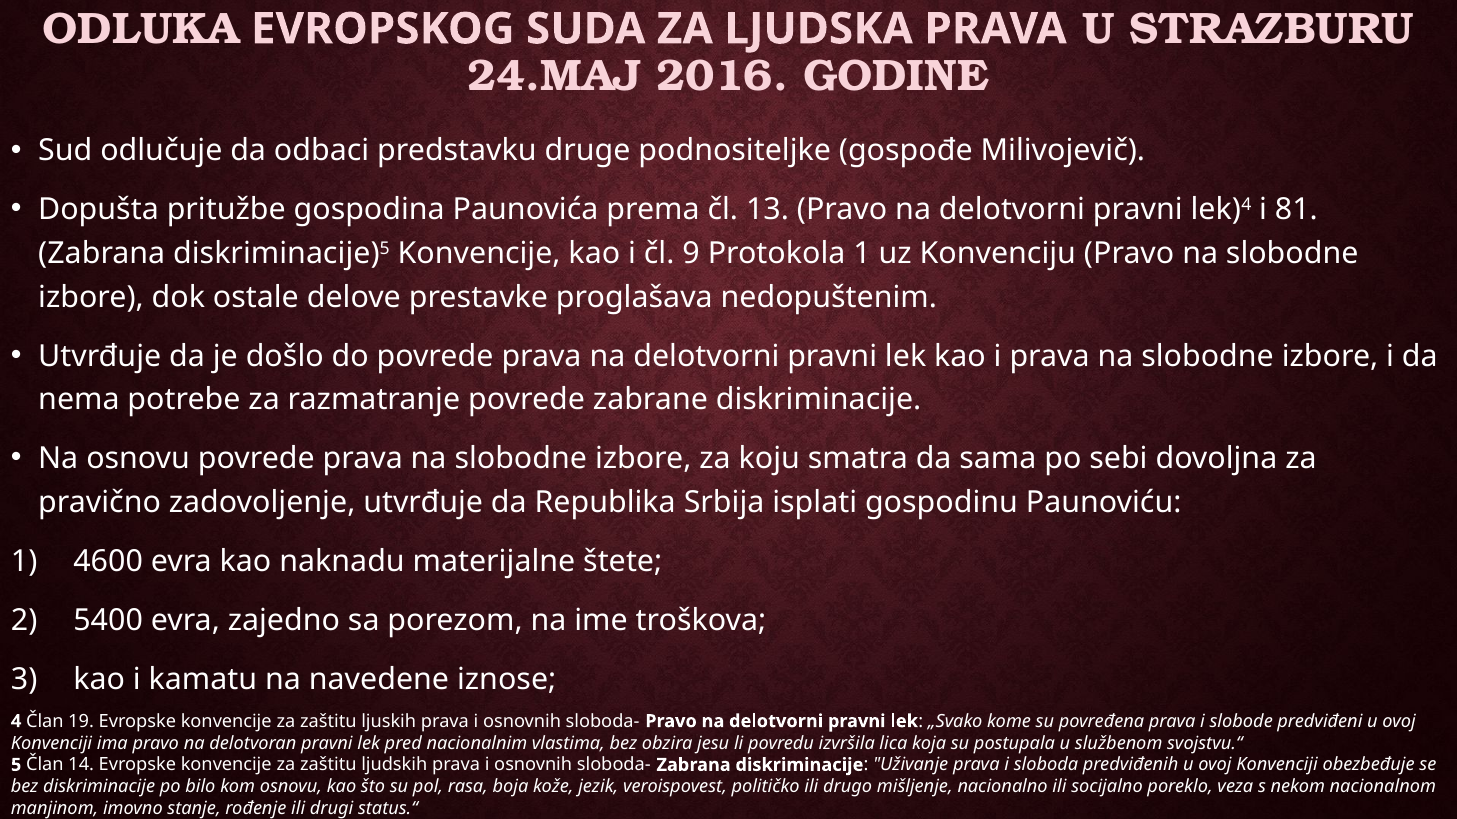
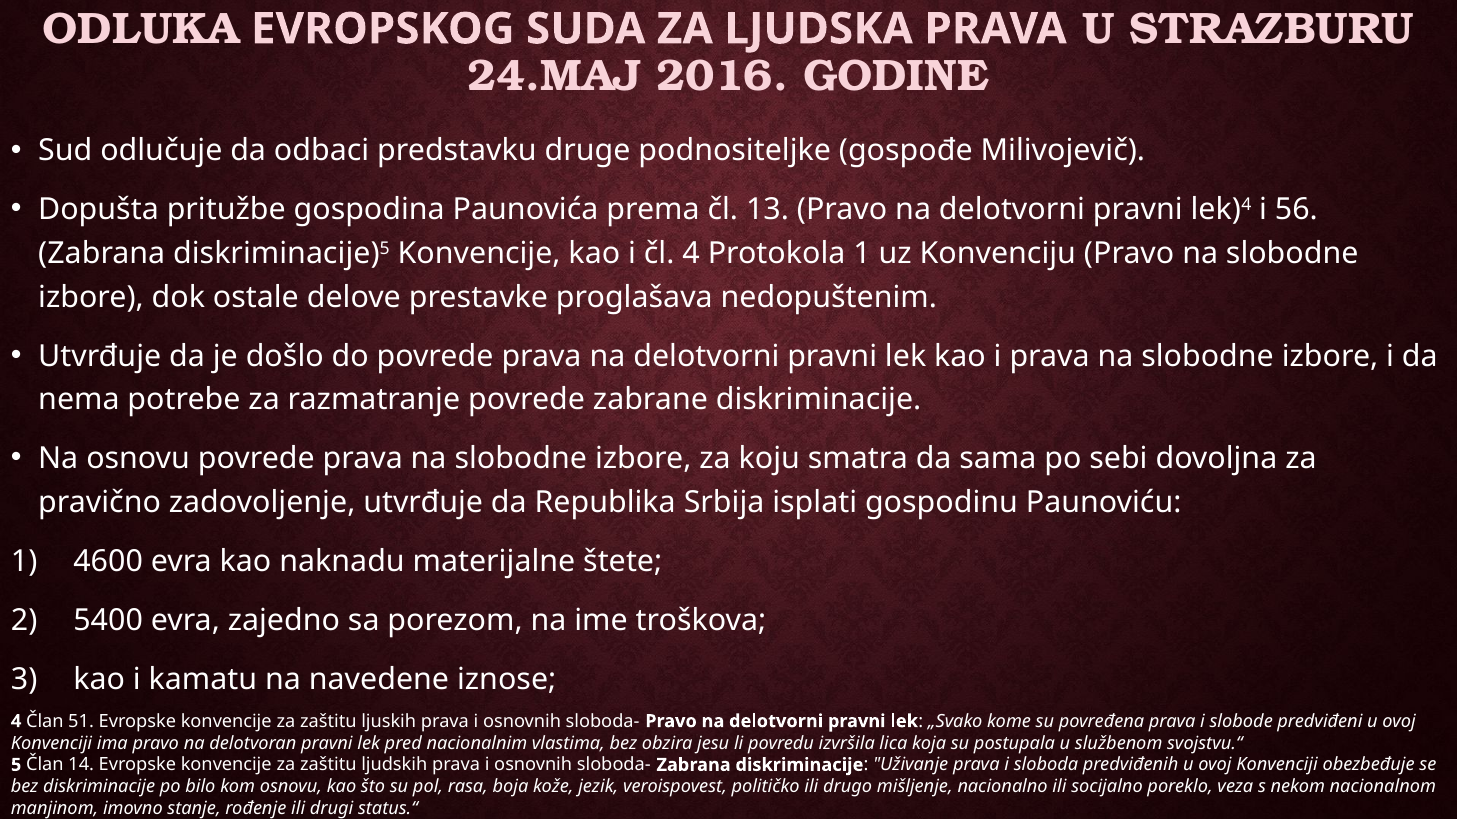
81: 81 -> 56 (1296, 210)
čl 9: 9 -> 4 (691, 254)
19: 19 -> 51 (81, 722)
